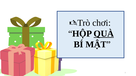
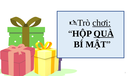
chơi underline: none -> present (102, 23)
